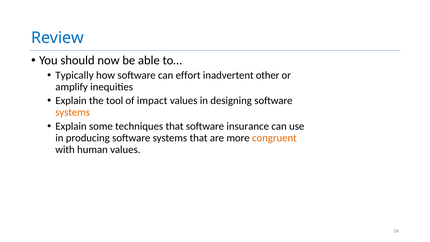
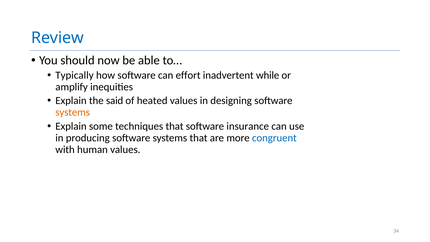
other: other -> while (268, 75)
tool: tool -> said (115, 101)
impact: impact -> heated (152, 101)
congruent colour: orange -> blue (274, 138)
